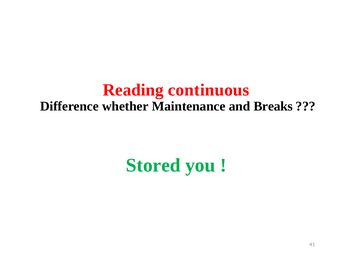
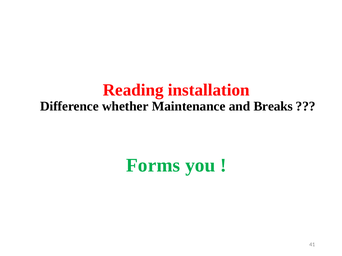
continuous: continuous -> installation (209, 90)
Stored: Stored -> Forms (153, 166)
